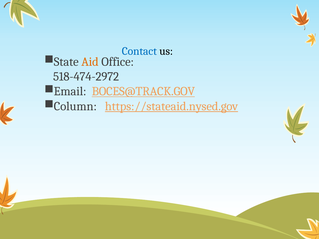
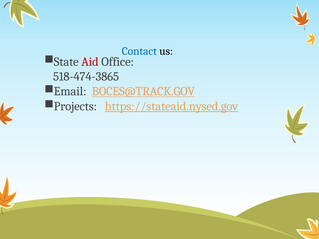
Aid colour: orange -> red (90, 62)
518-474-2972: 518-474-2972 -> 518-474-3865 (86, 77)
Column: Column -> Projects (75, 106)
